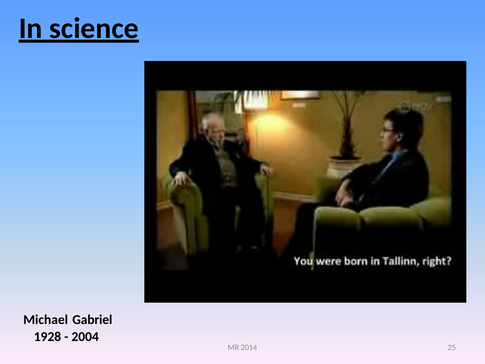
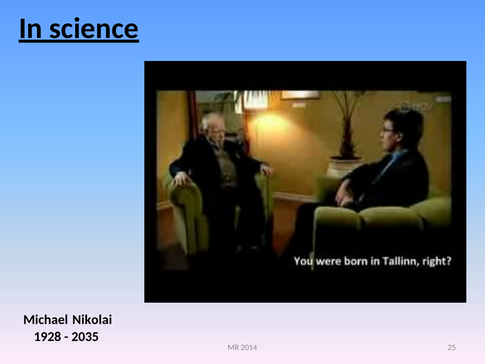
Gabriel: Gabriel -> Nikolai (92, 319)
2004: 2004 -> 2035 (85, 337)
